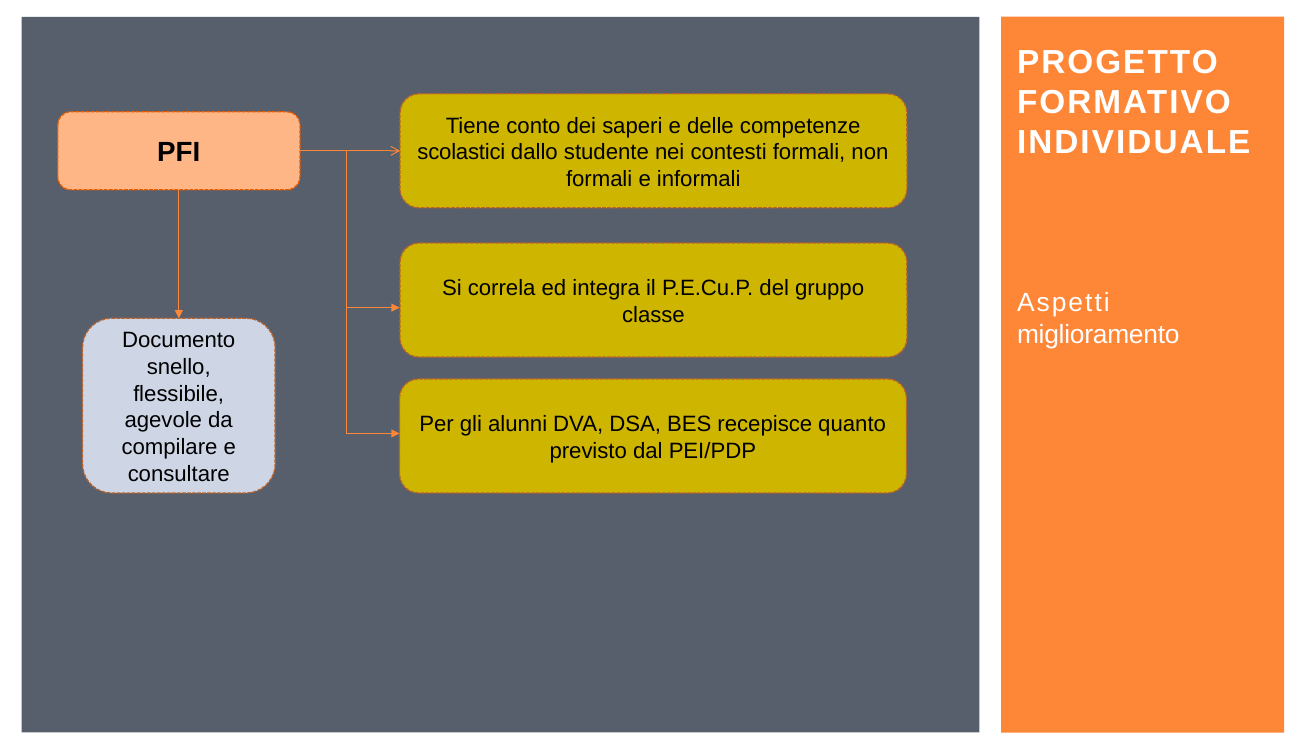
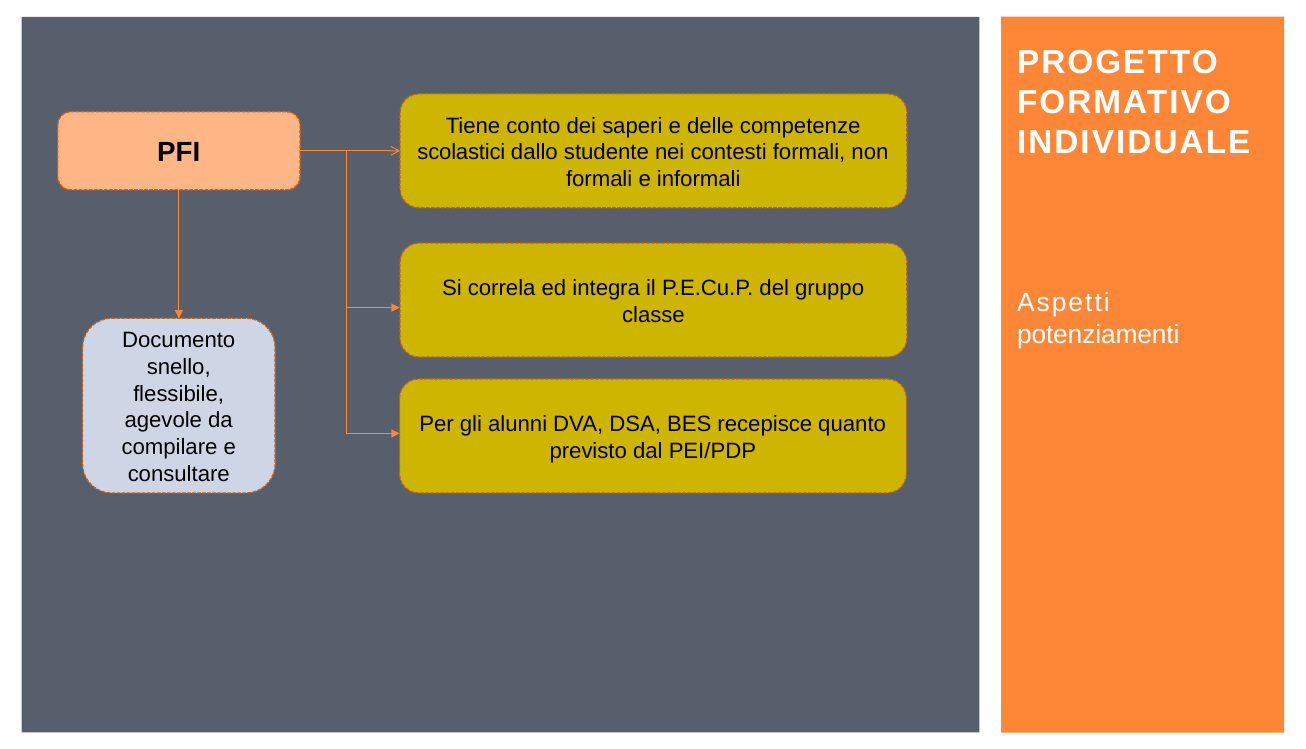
miglioramento: miglioramento -> potenziamenti (1098, 335)
